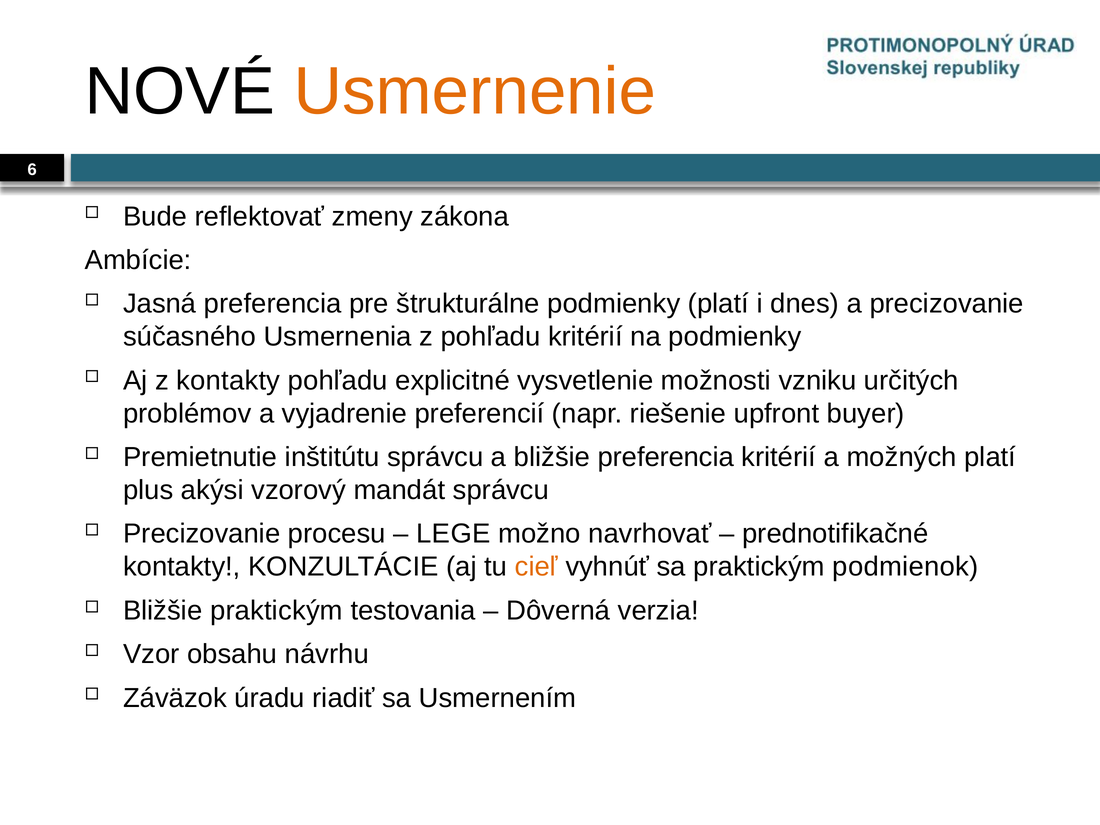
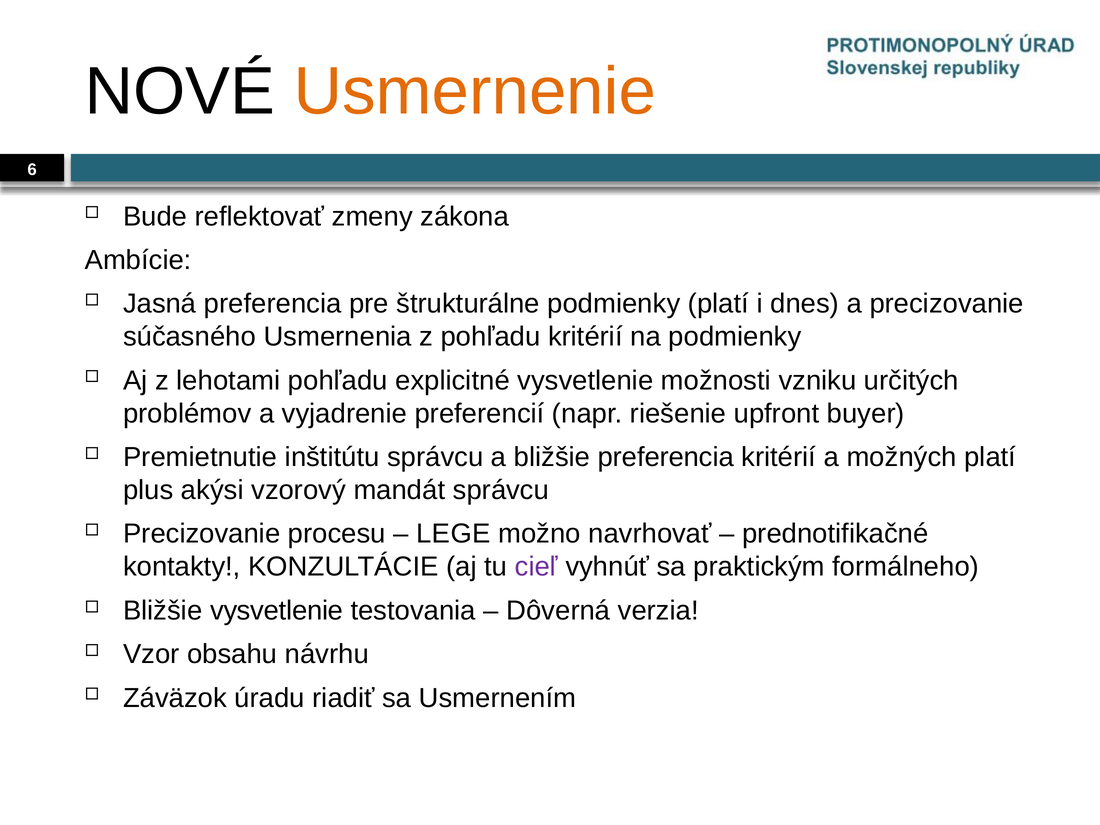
z kontakty: kontakty -> lehotami (228, 381)
cieľ colour: orange -> purple (536, 567)
podmienok: podmienok -> formálneho (906, 567)
Bližšie praktickým: praktickým -> vysvetlenie (277, 611)
